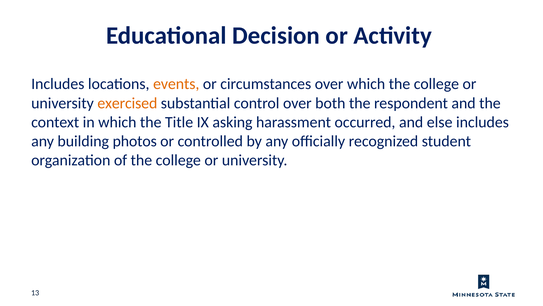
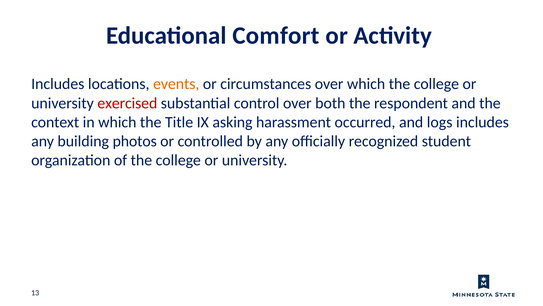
Decision: Decision -> Comfort (276, 36)
exercised colour: orange -> red (127, 103)
else: else -> logs (440, 122)
